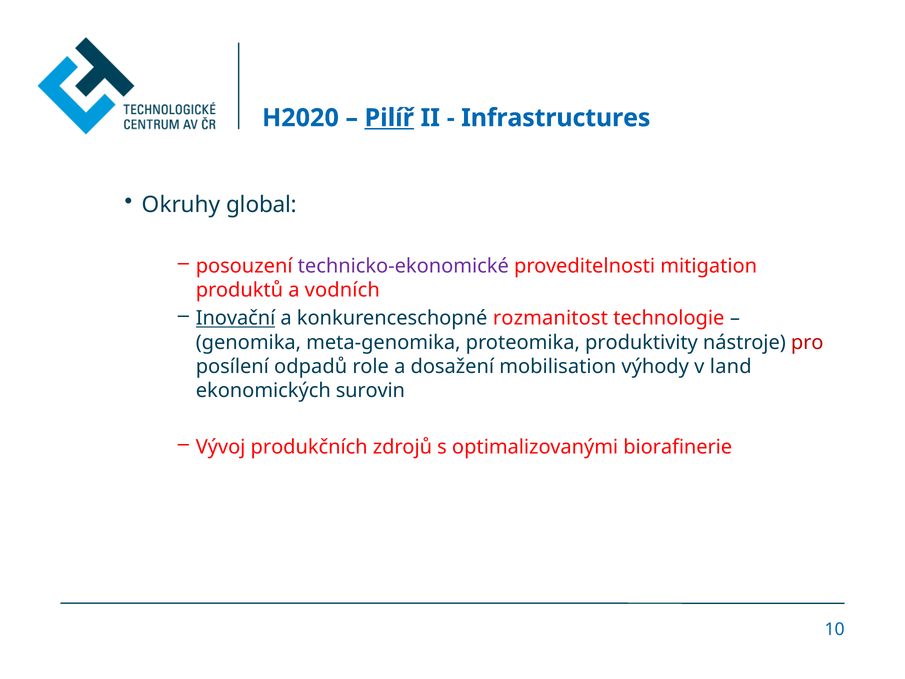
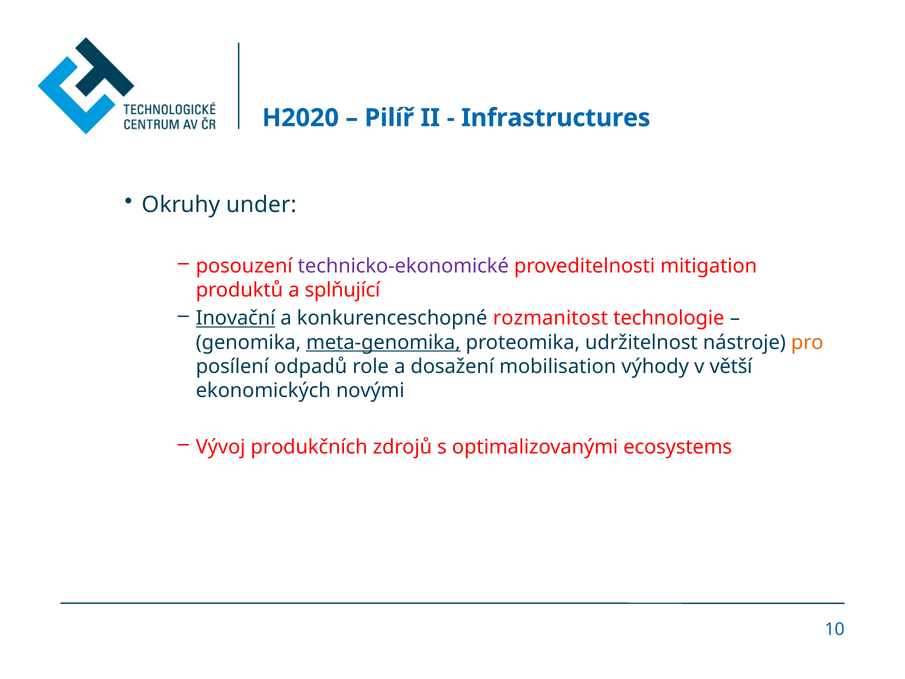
Pilíř underline: present -> none (389, 118)
global: global -> under (261, 205)
vodních: vodních -> splňující (342, 290)
meta-genomika underline: none -> present (383, 342)
produktivity: produktivity -> udržitelnost (641, 342)
pro colour: red -> orange (807, 342)
land: land -> větší (731, 366)
surovin: surovin -> novými (370, 391)
biorafinerie: biorafinerie -> ecosystems (678, 447)
